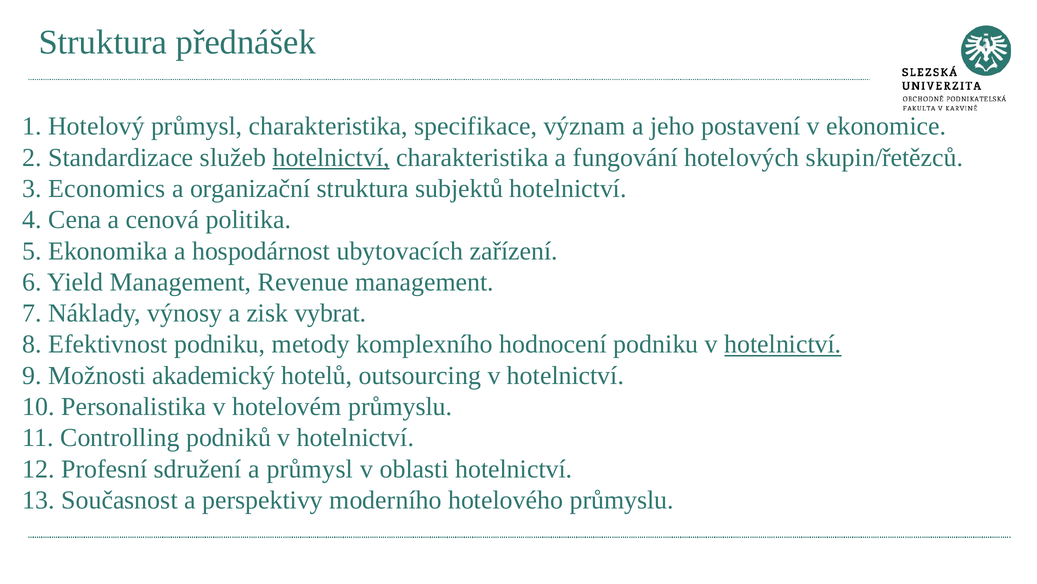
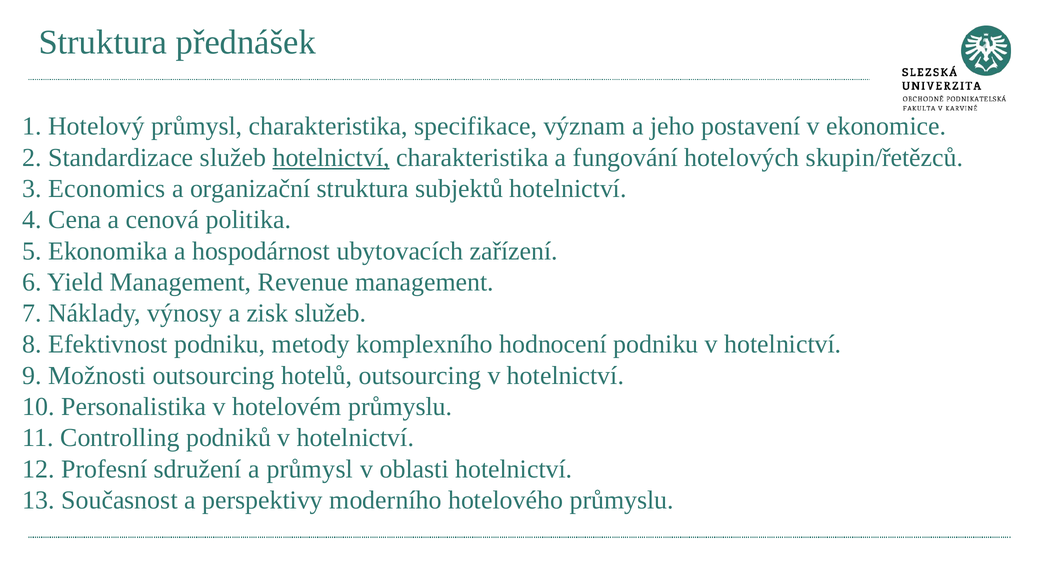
zisk vybrat: vybrat -> služeb (330, 313)
hotelnictví underline: present -> none (783, 344)
Možnosti akademický: akademický -> outsourcing (214, 375)
